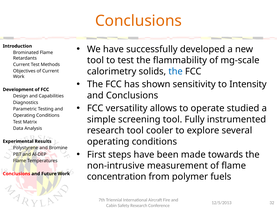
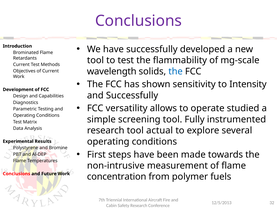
Conclusions colour: orange -> purple (138, 21)
calorimetry: calorimetry -> wavelength (112, 71)
and Conclusions: Conclusions -> Successfully (132, 95)
cooler: cooler -> actual (160, 130)
